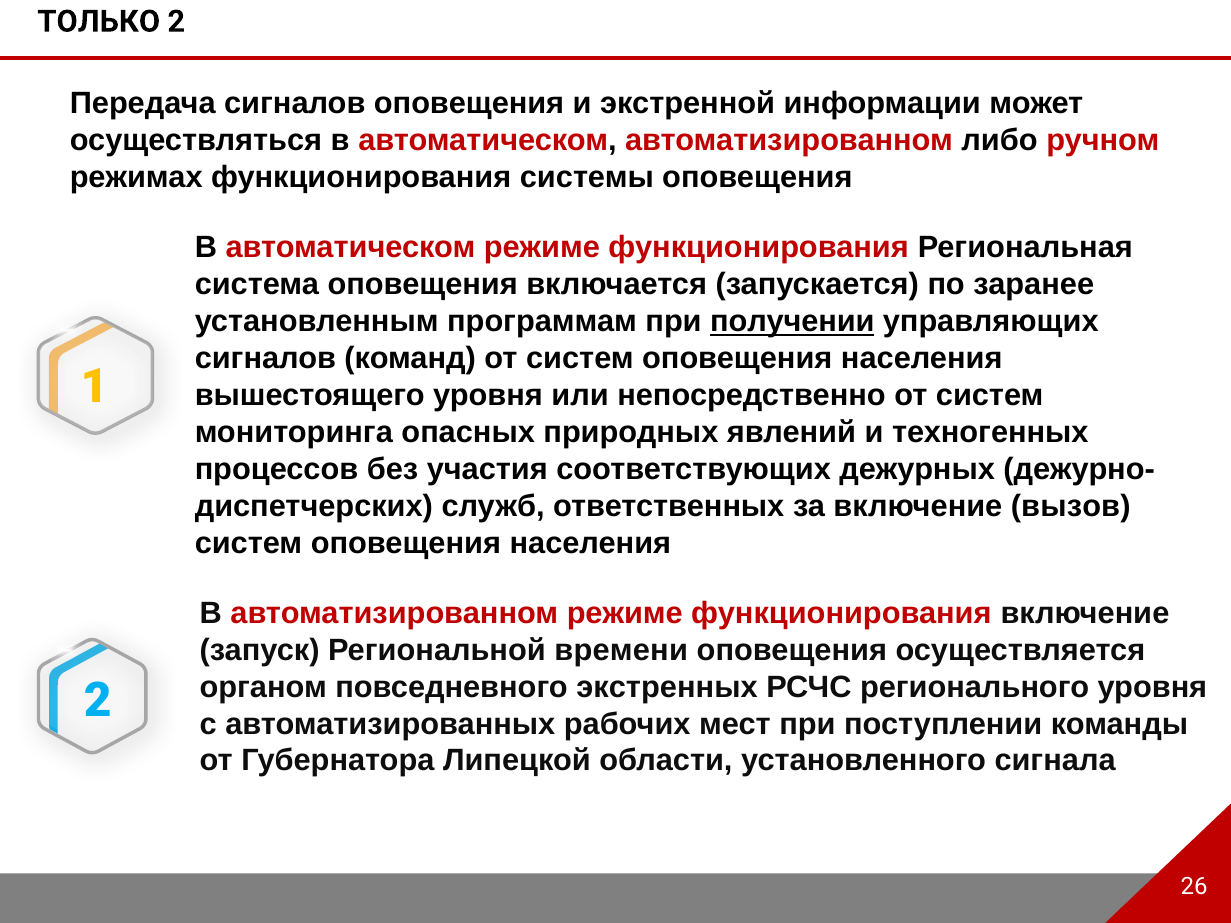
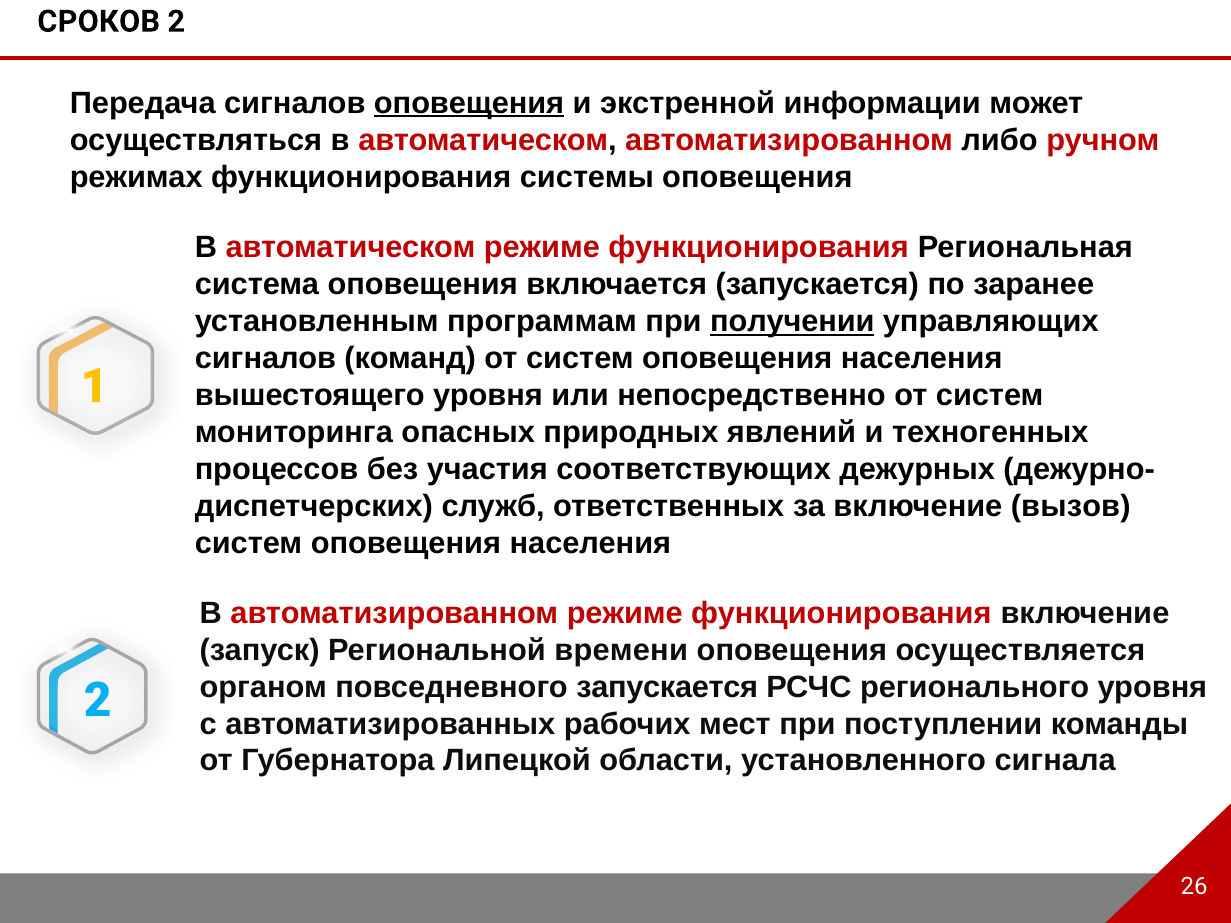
ТОЛЬКО: ТОЛЬКО -> СРОКОВ (99, 22)
оповещения underline: none -> present (469, 103)
повседневного экстренных: экстренных -> запускается (667, 687)
